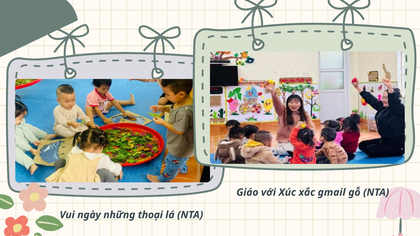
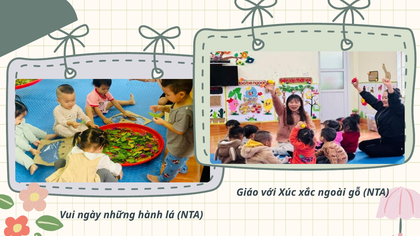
gmail: gmail -> ngoài (332, 193)
thoại: thoại -> hành (150, 215)
